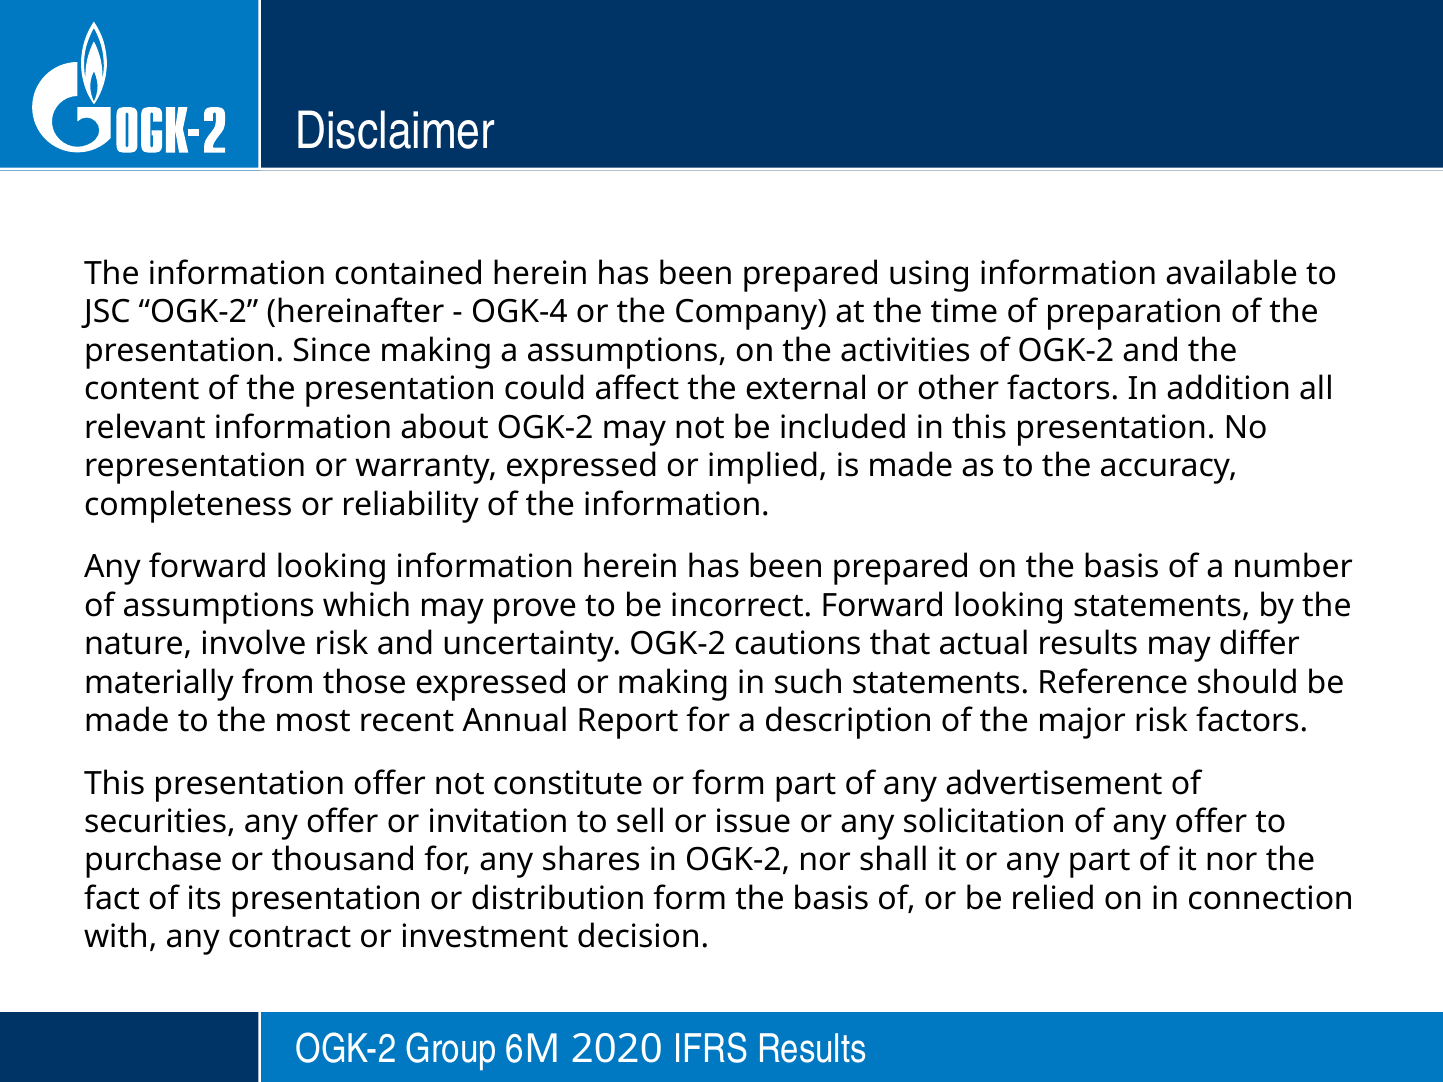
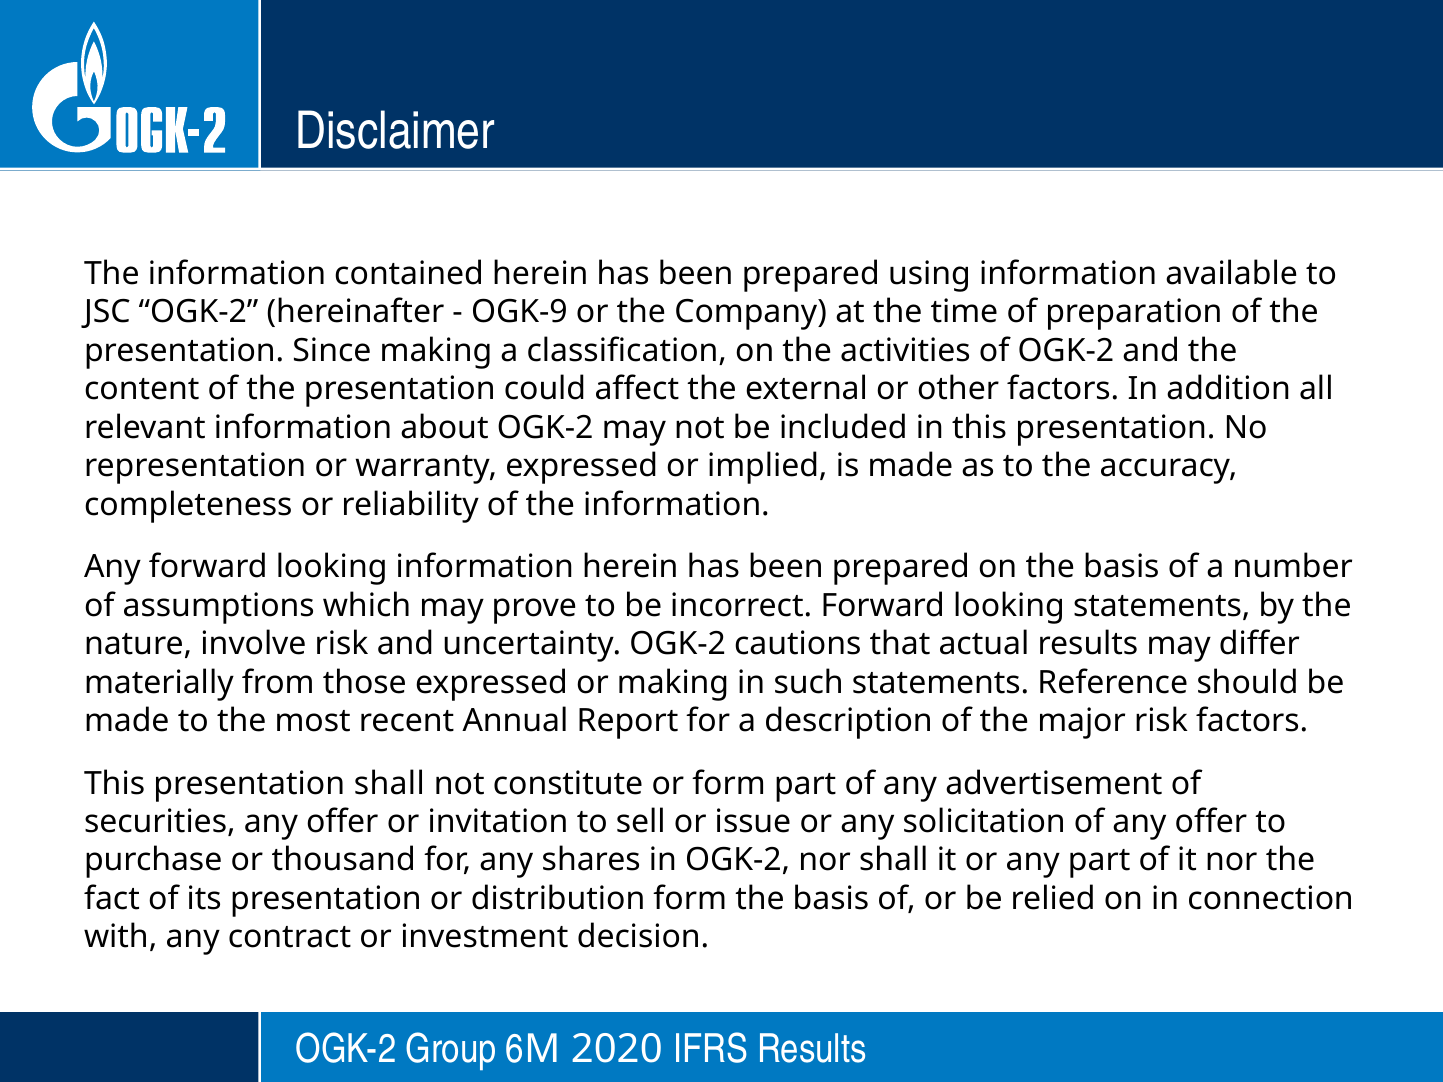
OGK-4: OGK-4 -> OGK-9 (519, 312)
a assumptions: assumptions -> classification (627, 351)
presentation offer: offer -> shall (389, 784)
